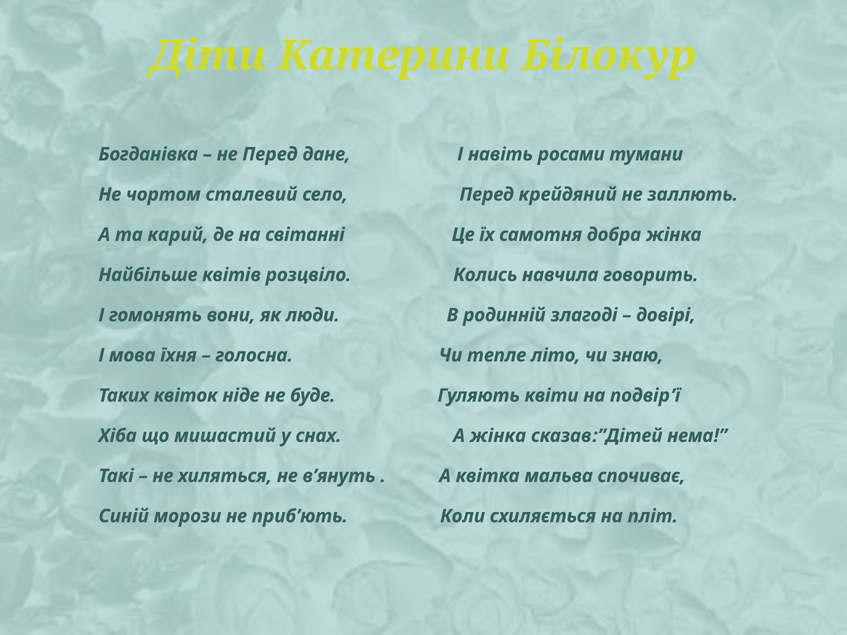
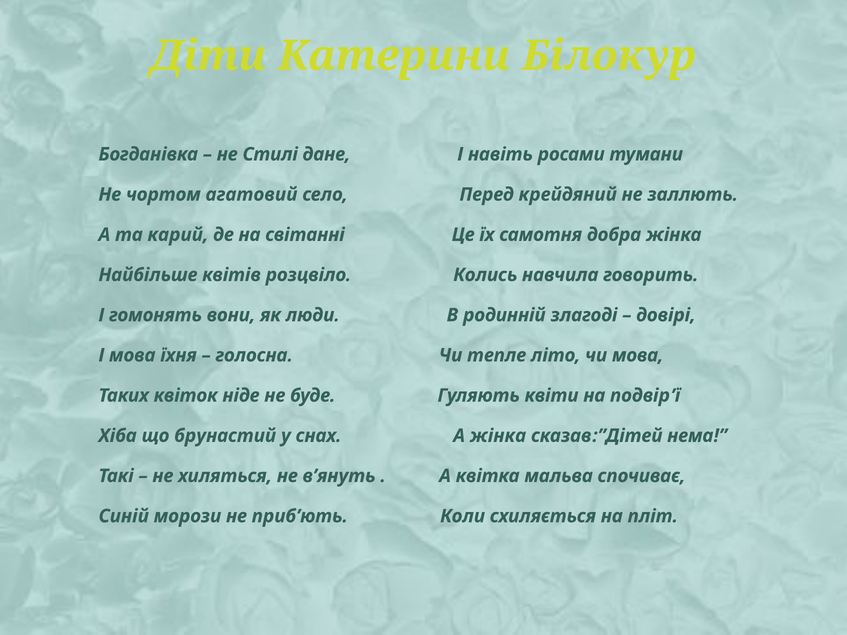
не Перед: Перед -> Стилі (270, 154)
сталевий: сталевий -> агатовий (251, 195)
чи знаю: знаю -> мова (638, 355)
мишастий: мишастий -> брунастий (225, 436)
